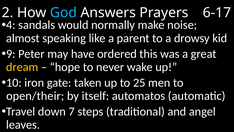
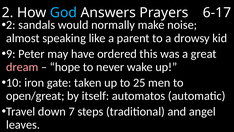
4: 4 -> 2 (11, 25)
dream colour: yellow -> pink (22, 67)
open/their: open/their -> open/great (35, 96)
